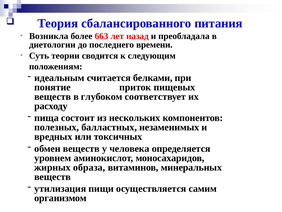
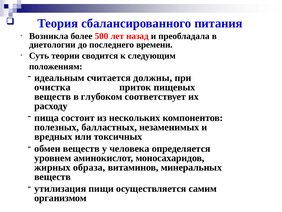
663: 663 -> 500 (101, 36)
белками: белками -> должны (153, 78)
понятие: понятие -> очистка (52, 87)
